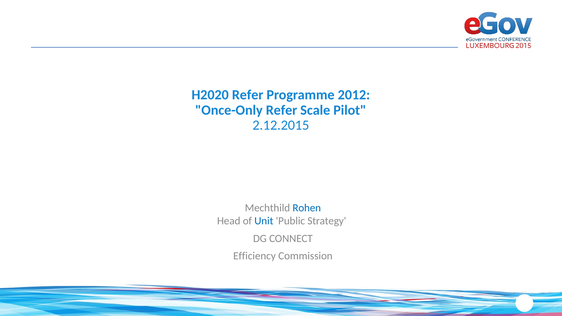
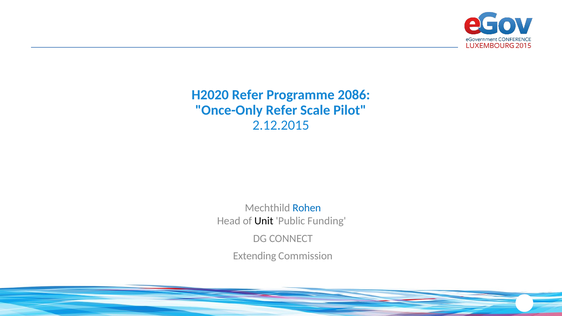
2012: 2012 -> 2086 (354, 95)
Unit colour: blue -> black (264, 221)
Strategy: Strategy -> Funding (327, 221)
Efficiency: Efficiency -> Extending (255, 256)
